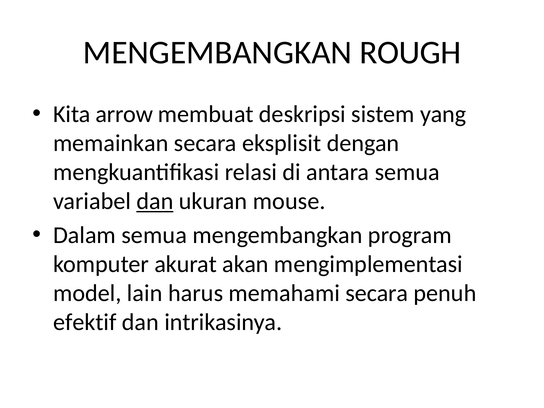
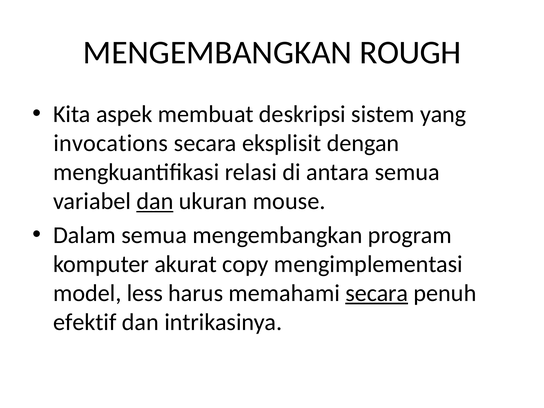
arrow: arrow -> aspek (124, 114)
memainkan: memainkan -> invocations (111, 143)
akan: akan -> copy (245, 264)
lain: lain -> less (145, 293)
secara underline: none -> present (377, 293)
